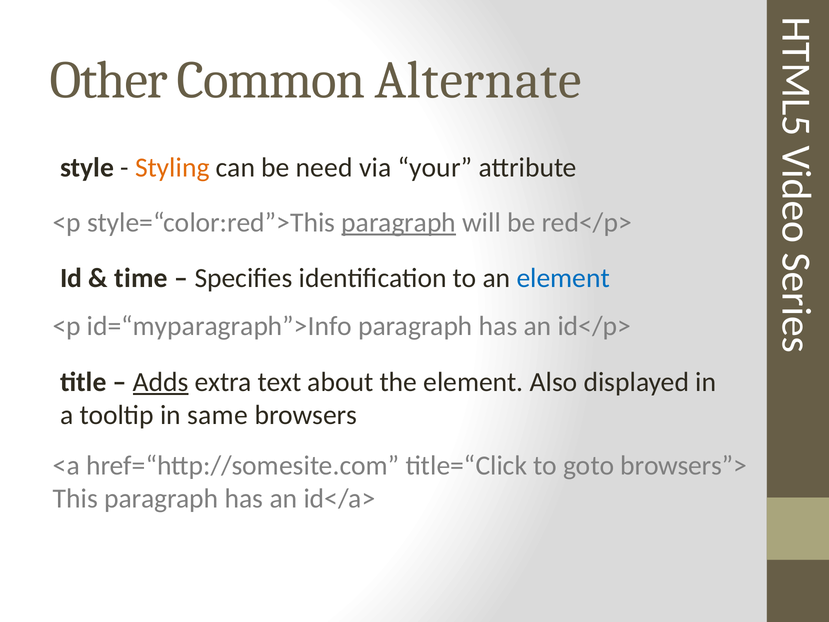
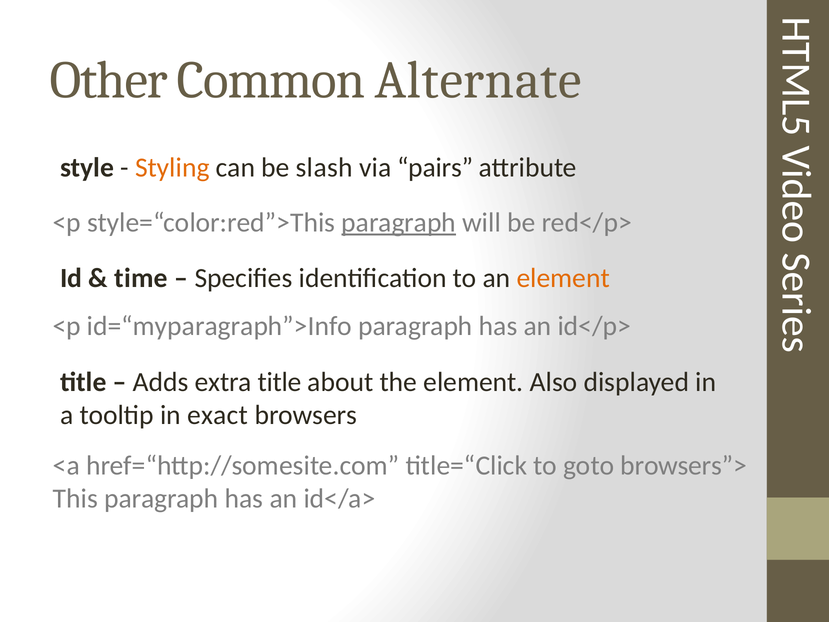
need: need -> slash (324, 168)
your: your -> pairs (435, 168)
element colour: blue -> orange (563, 278)
Adds underline: present -> none (161, 382)
extra text: text -> title (280, 382)
same: same -> exact (218, 415)
